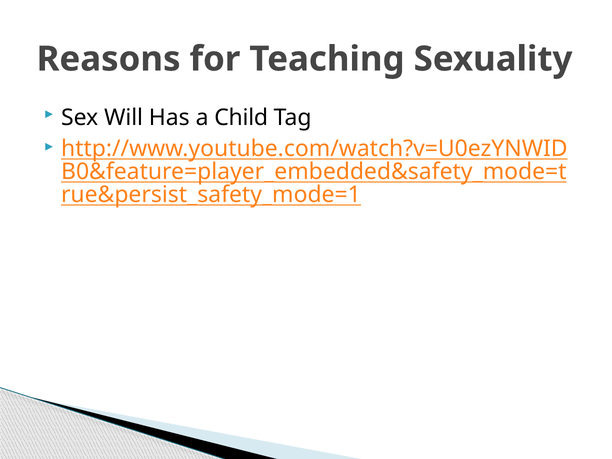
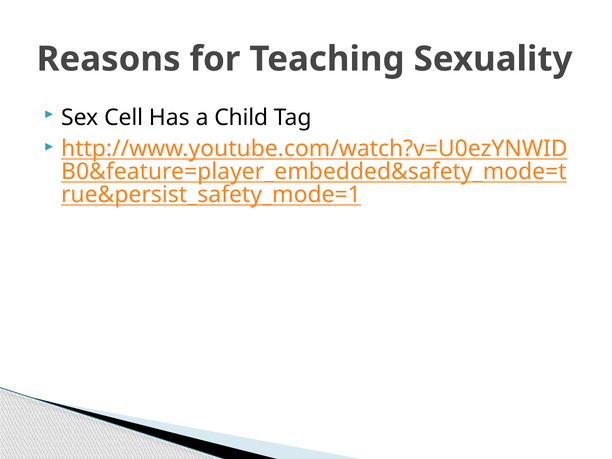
Will: Will -> Cell (124, 118)
